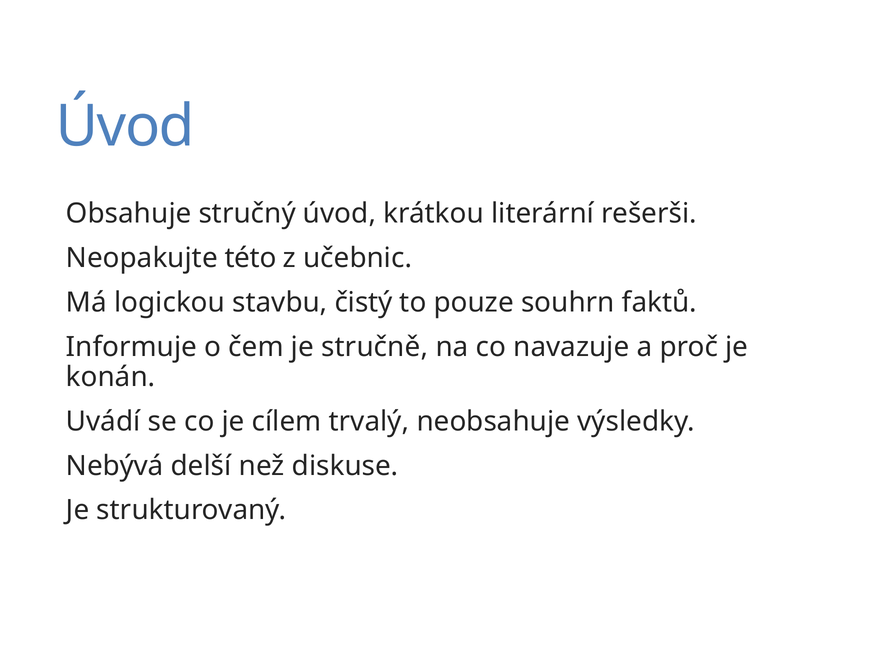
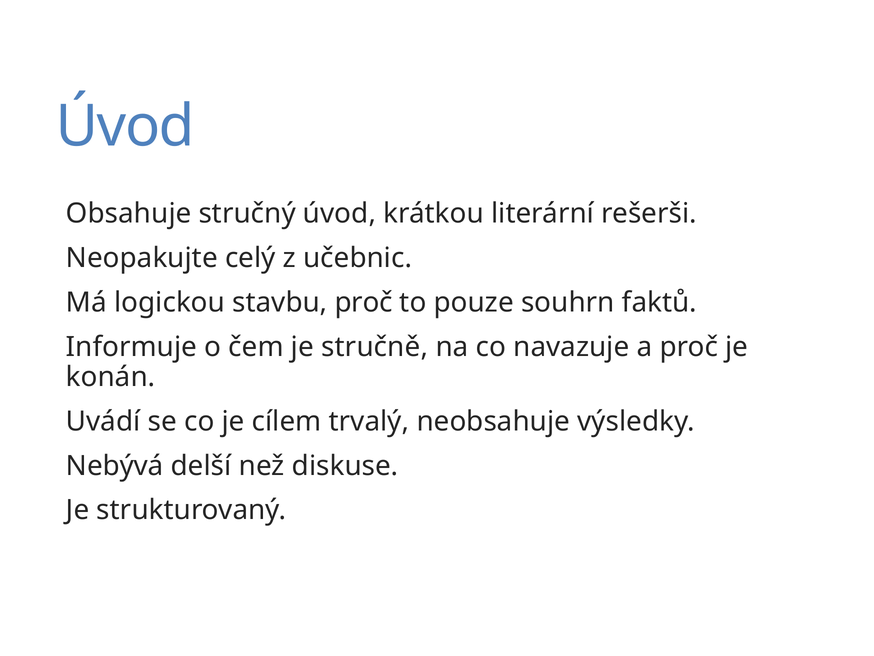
této: této -> celý (250, 258)
stavbu čistý: čistý -> proč (364, 302)
